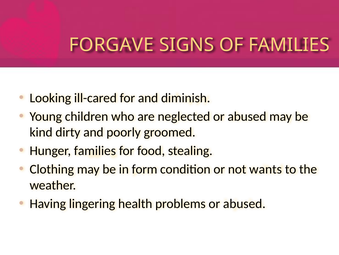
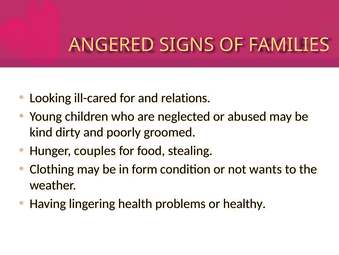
FORGAVE: FORGAVE -> ANGERED (111, 45)
diminish: diminish -> relations (186, 98)
Hunger families: families -> couples (95, 150)
problems or abused: abused -> healthy (244, 203)
